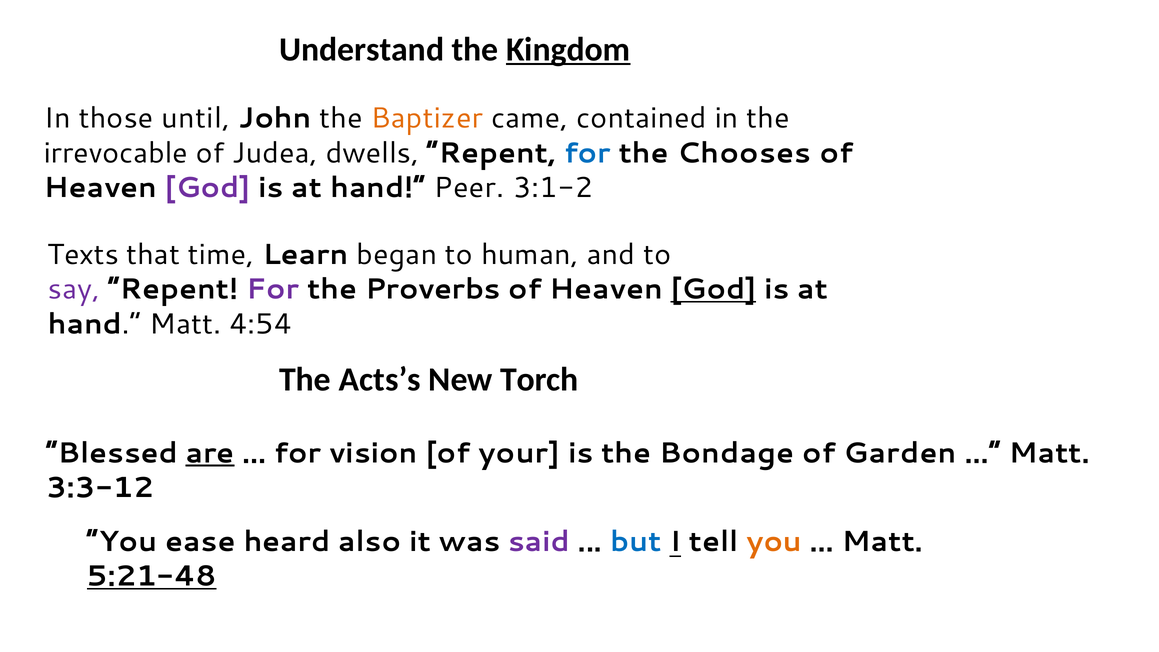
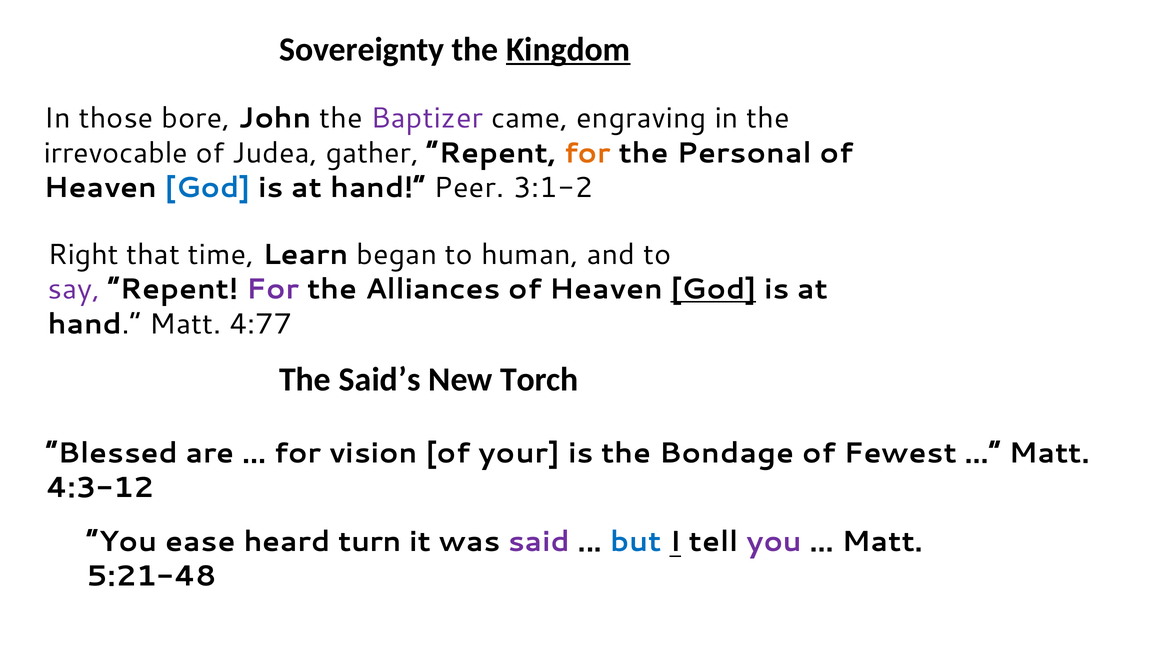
Understand: Understand -> Sovereignty (362, 50)
until: until -> bore (196, 118)
Baptizer colour: orange -> purple (427, 118)
contained: contained -> engraving (641, 118)
dwells: dwells -> gather (372, 153)
for colour: blue -> orange (587, 153)
Chooses: Chooses -> Personal (744, 153)
God colour: purple -> blue (208, 188)
Texts: Texts -> Right (83, 255)
Proverbs: Proverbs -> Alliances (433, 289)
4:54: 4:54 -> 4:77 (261, 324)
Acts’s: Acts’s -> Said’s (380, 379)
are underline: present -> none (210, 453)
Garden: Garden -> Fewest (900, 453)
3:3-12: 3:3-12 -> 4:3-12 (100, 488)
also: also -> turn (370, 541)
you colour: orange -> purple (774, 541)
5:21-48 underline: present -> none (152, 576)
